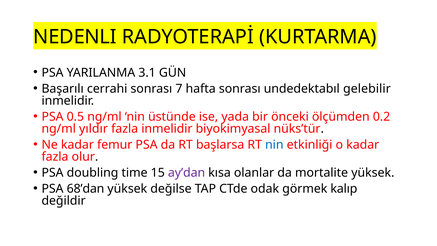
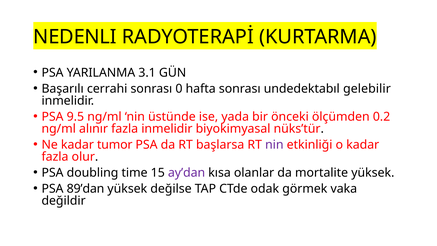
7: 7 -> 0 (179, 89)
0.5: 0.5 -> 9.5 (75, 117)
yıldır: yıldır -> alınır (94, 129)
femur: femur -> tumor (115, 145)
nin colour: blue -> purple (274, 145)
68’dan: 68’dan -> 89’dan (86, 189)
kalıp: kalıp -> vaka (344, 189)
